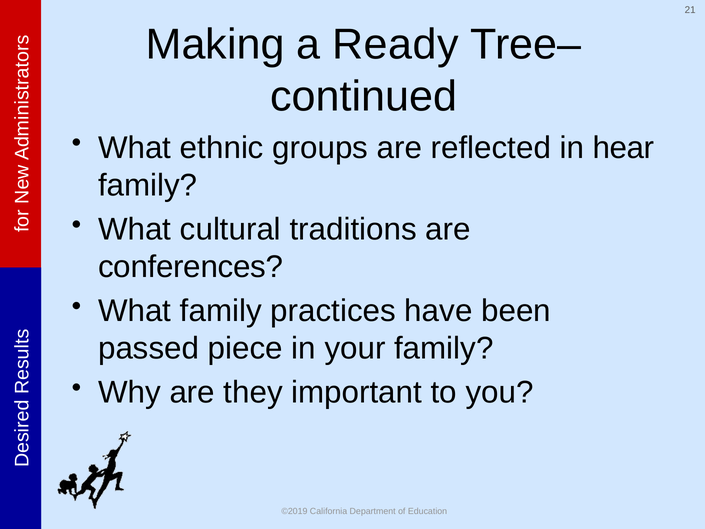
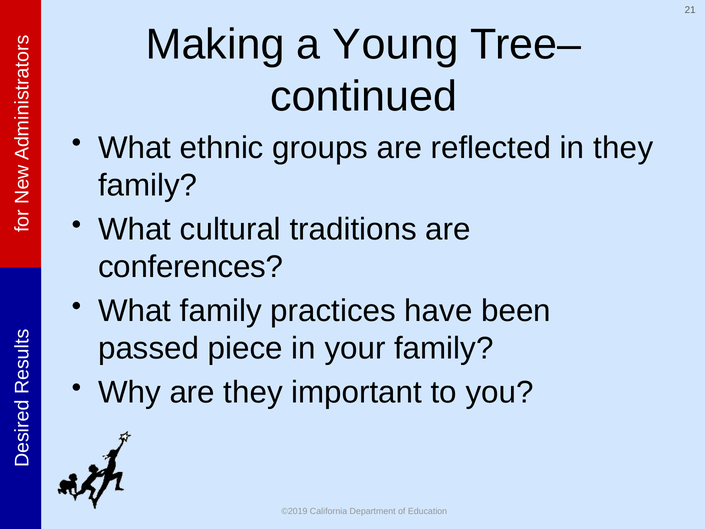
Ready: Ready -> Young (396, 45)
in hear: hear -> they (623, 148)
